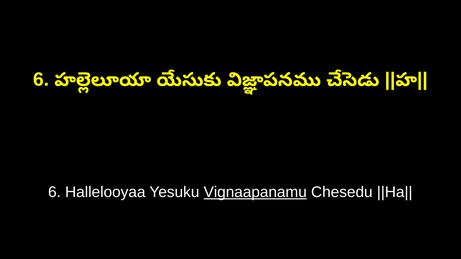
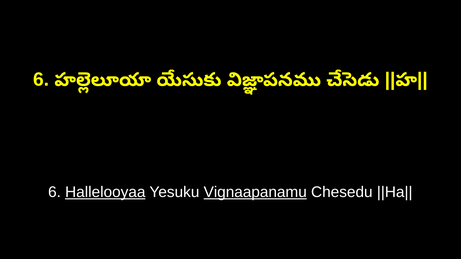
Hallelooyaa underline: none -> present (105, 192)
